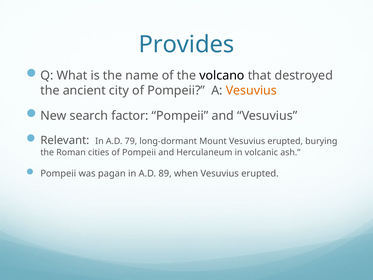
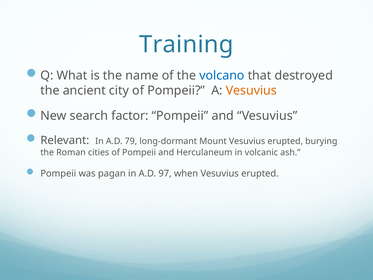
Provides: Provides -> Training (186, 44)
volcano colour: black -> blue (222, 75)
89: 89 -> 97 (165, 173)
